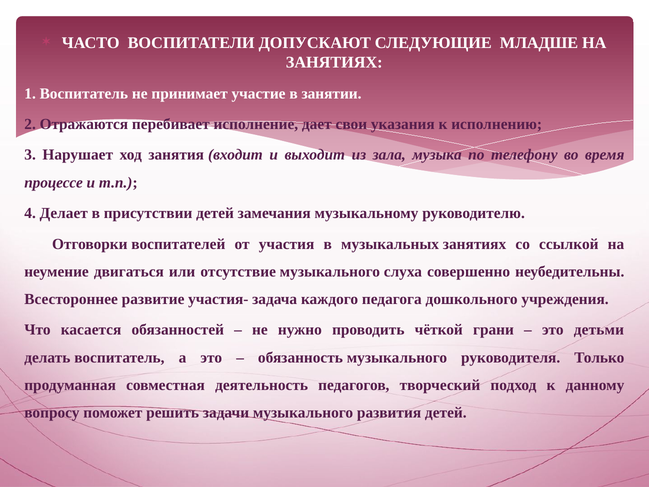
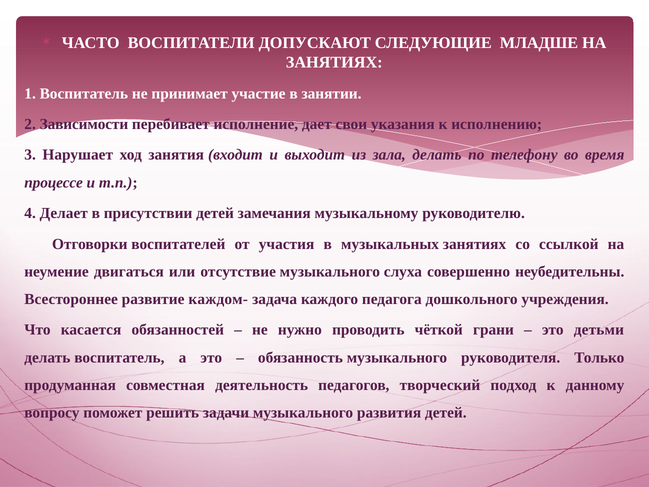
Отражаются: Отражаются -> Зависимости (84, 124)
зала музыка: музыка -> делать (437, 155)
участия-: участия- -> каждом- (218, 299)
